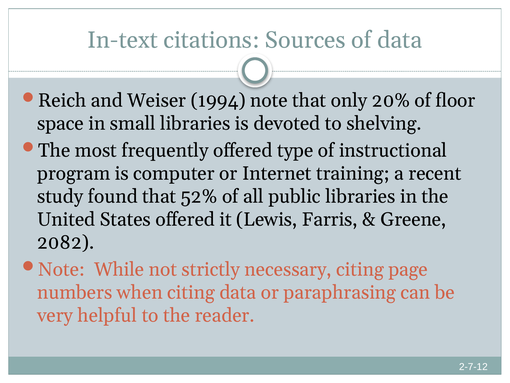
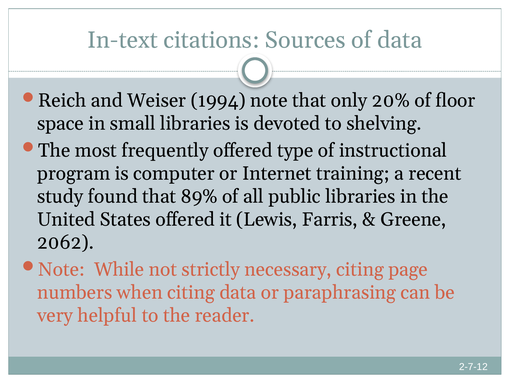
52%: 52% -> 89% (199, 196)
2082: 2082 -> 2062 (66, 242)
